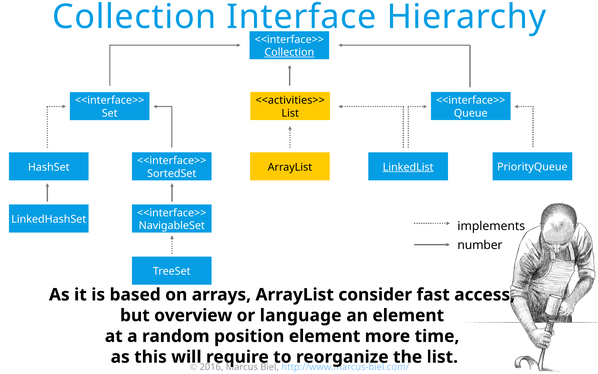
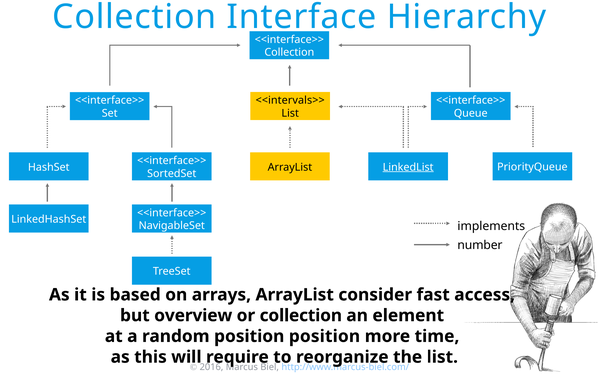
Collection underline: present -> none (289, 52)
<<activities>>: <<activities>> -> <<intervals>> (290, 100)
or language: language -> collection (301, 315)
position element: element -> position (324, 336)
